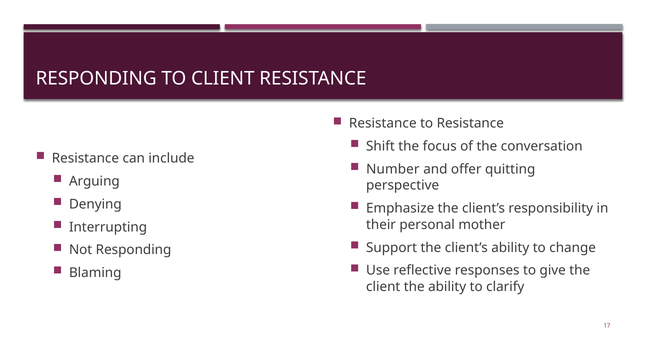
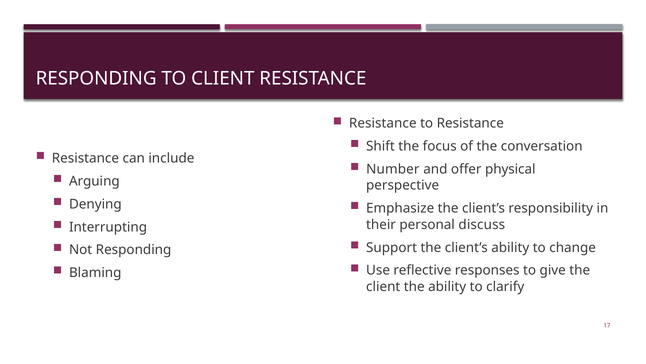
quitting: quitting -> physical (510, 169)
mother: mother -> discuss (482, 224)
